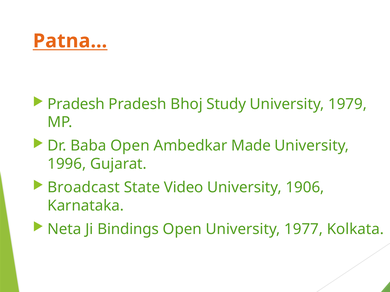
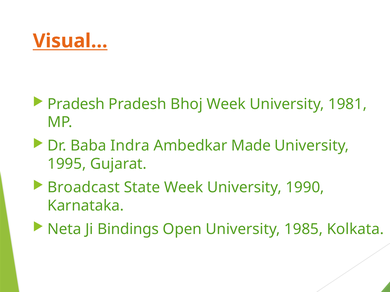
Patna…: Patna… -> Visual… (70, 41)
Bhoj Study: Study -> Week (226, 104)
1979: 1979 -> 1981 (347, 104)
Baba Open: Open -> Indra (130, 146)
1996: 1996 -> 1995 (67, 164)
State Video: Video -> Week (184, 188)
1906: 1906 -> 1990 (305, 188)
1977: 1977 -> 1985 (304, 229)
